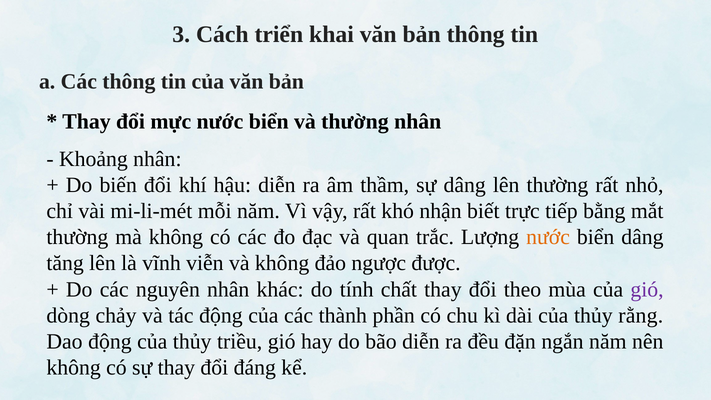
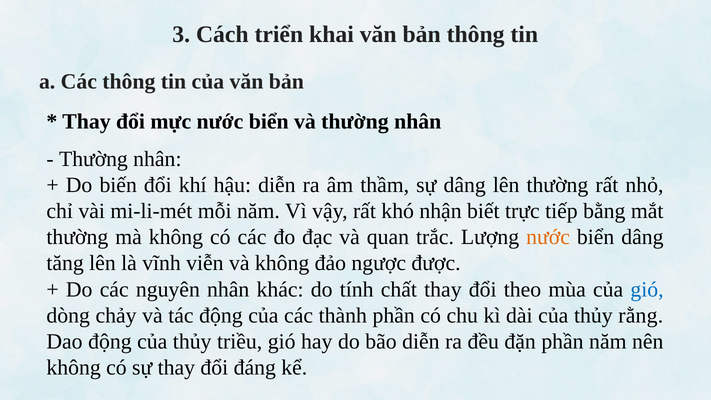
Khoảng: Khoảng -> Thường (93, 159)
gió colour: purple -> blue (647, 289)
đặn ngắn: ngắn -> phần (562, 341)
